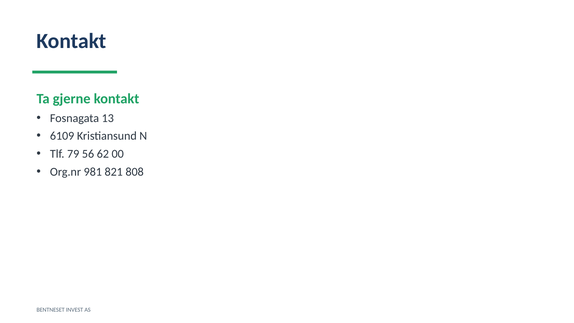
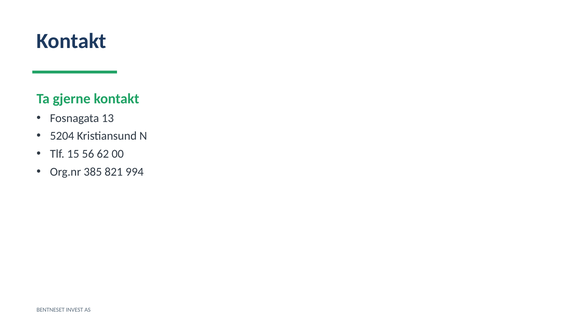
6109: 6109 -> 5204 (62, 136)
79: 79 -> 15 (73, 154)
981: 981 -> 385 (93, 172)
808: 808 -> 994 (135, 172)
